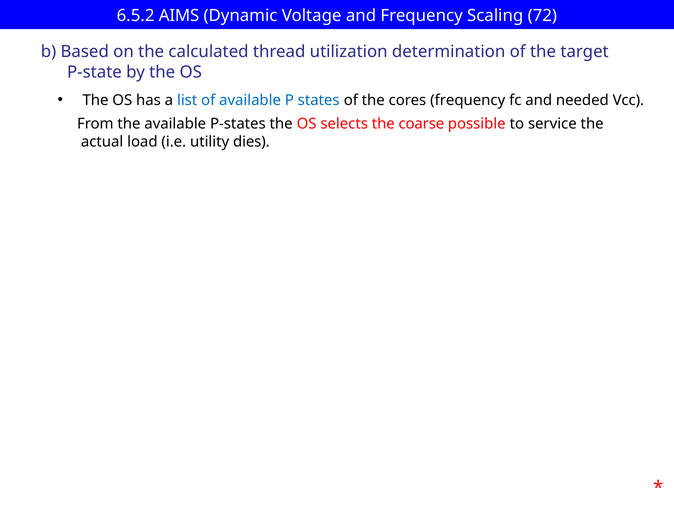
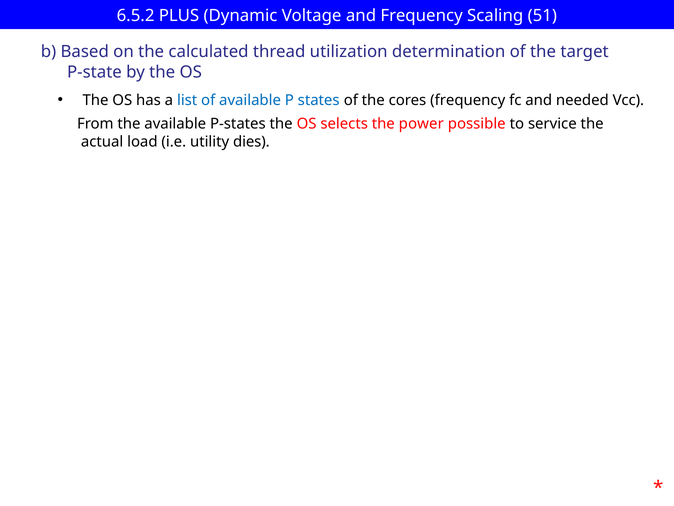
AIMS: AIMS -> PLUS (179, 16)
72: 72 -> 51 (542, 16)
coarse: coarse -> power (421, 124)
